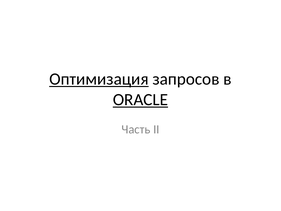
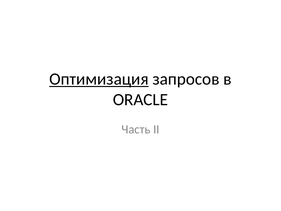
ORACLE underline: present -> none (140, 100)
